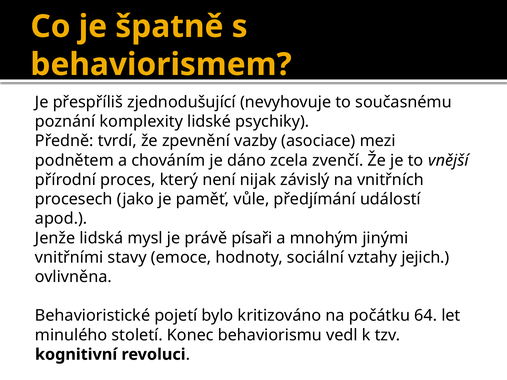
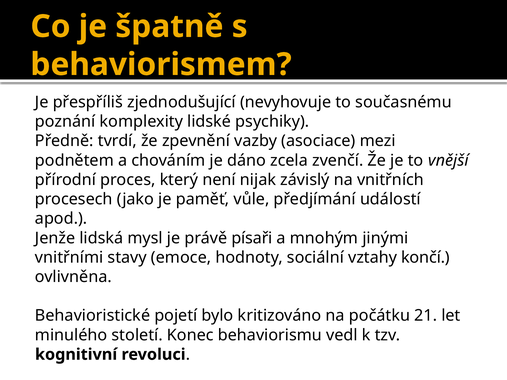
jejich: jejich -> končí (425, 258)
64: 64 -> 21 (426, 316)
